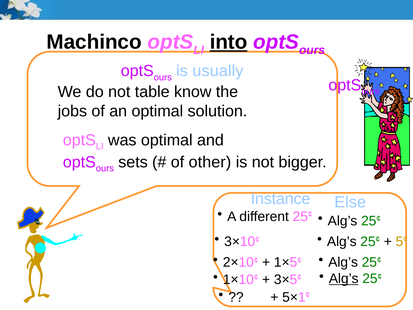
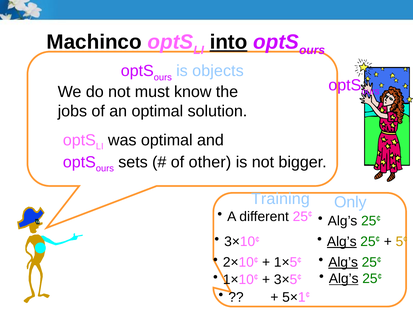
usually: usually -> objects (218, 71)
table: table -> must (152, 92)
Instance: Instance -> Training (280, 199)
Else: Else -> Only (350, 202)
Alg’s underline: none -> present (342, 241)
Alg’s underline: none -> present (343, 262)
